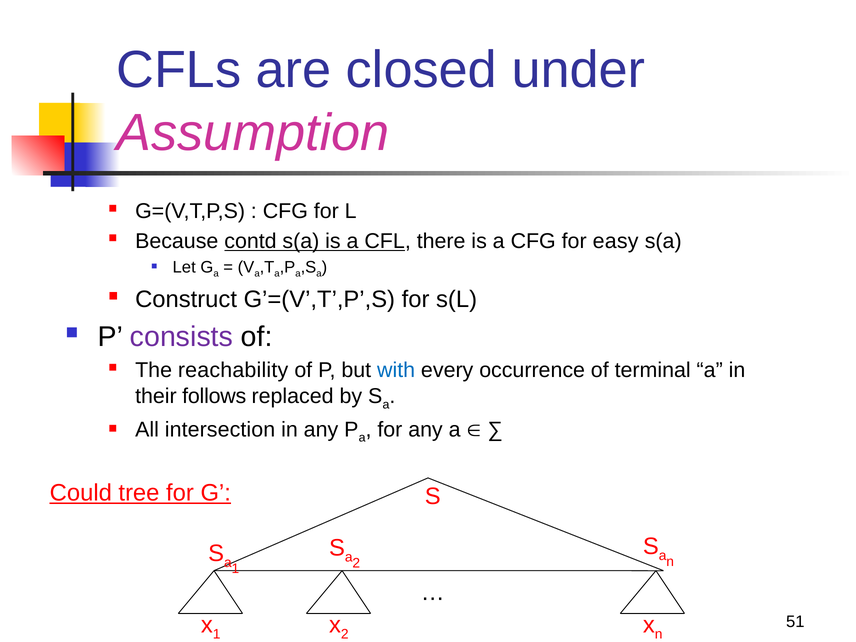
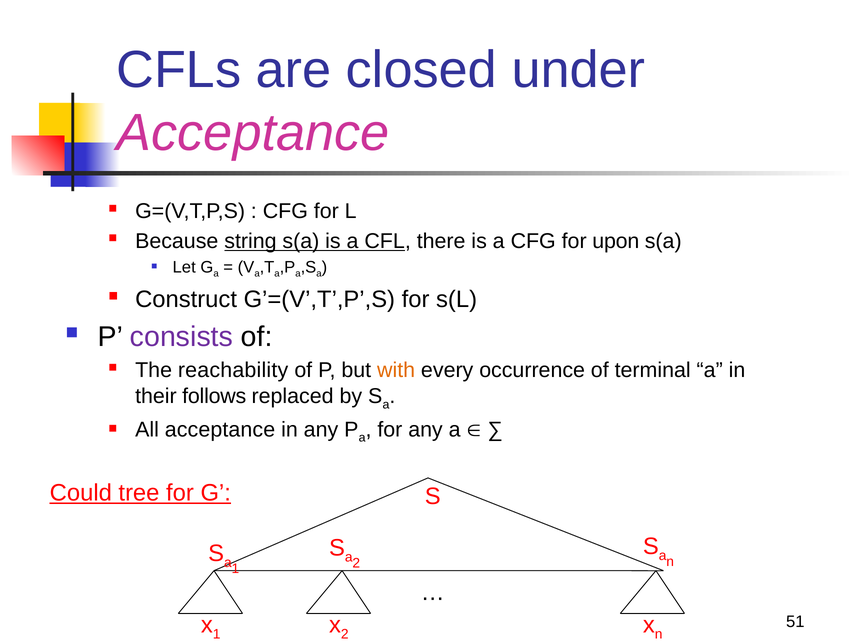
Assumption: Assumption -> Acceptance (253, 133)
contd: contd -> string (250, 241)
easy: easy -> upon (616, 241)
with colour: blue -> orange (396, 370)
All intersection: intersection -> acceptance (220, 430)
